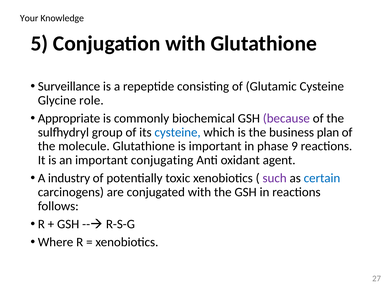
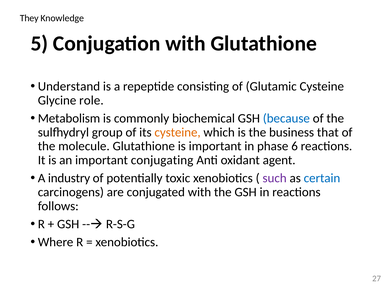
Your: Your -> They (29, 18)
Surveillance: Surveillance -> Understand (69, 86)
Appropriate: Appropriate -> Metabolism (69, 118)
because colour: purple -> blue (286, 118)
cysteine colour: blue -> orange (178, 132)
plan: plan -> that (328, 132)
9: 9 -> 6 (295, 146)
